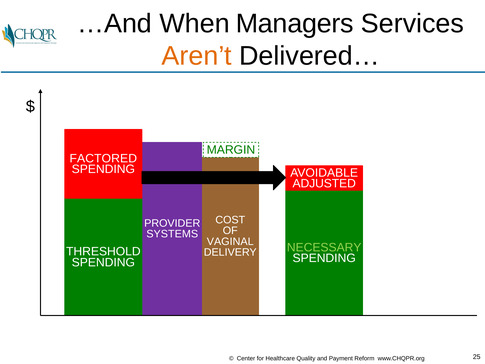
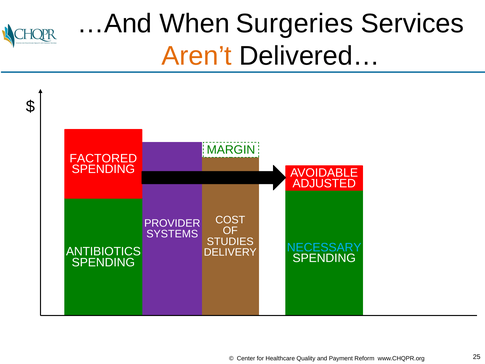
Managers: Managers -> Surgeries (294, 24)
VAGINAL: VAGINAL -> STUDIES (230, 241)
NECESSARY colour: light green -> light blue (324, 247)
THRESHOLD: THRESHOLD -> ANTIBIOTICS (103, 251)
